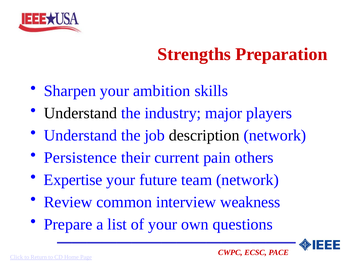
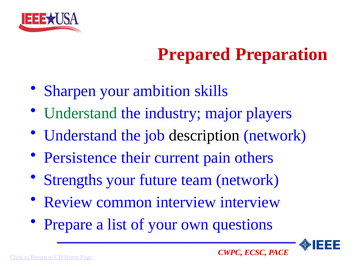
Strengths: Strengths -> Prepared (194, 54)
Understand colour: black -> green (81, 113)
Expertise: Expertise -> Strengths (73, 180)
interview weakness: weakness -> interview (250, 202)
